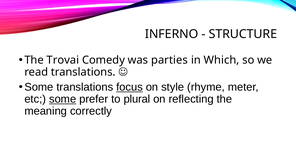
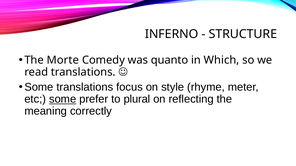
Trovai: Trovai -> Morte (63, 60)
parties: parties -> quanto (170, 60)
focus underline: present -> none (130, 87)
